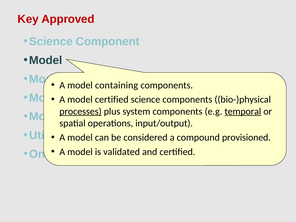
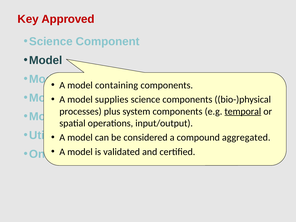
certified: certified -> supplies (112, 100)
processes underline: present -> none (80, 111)
provisioned: provisioned -> aggregated (246, 137)
